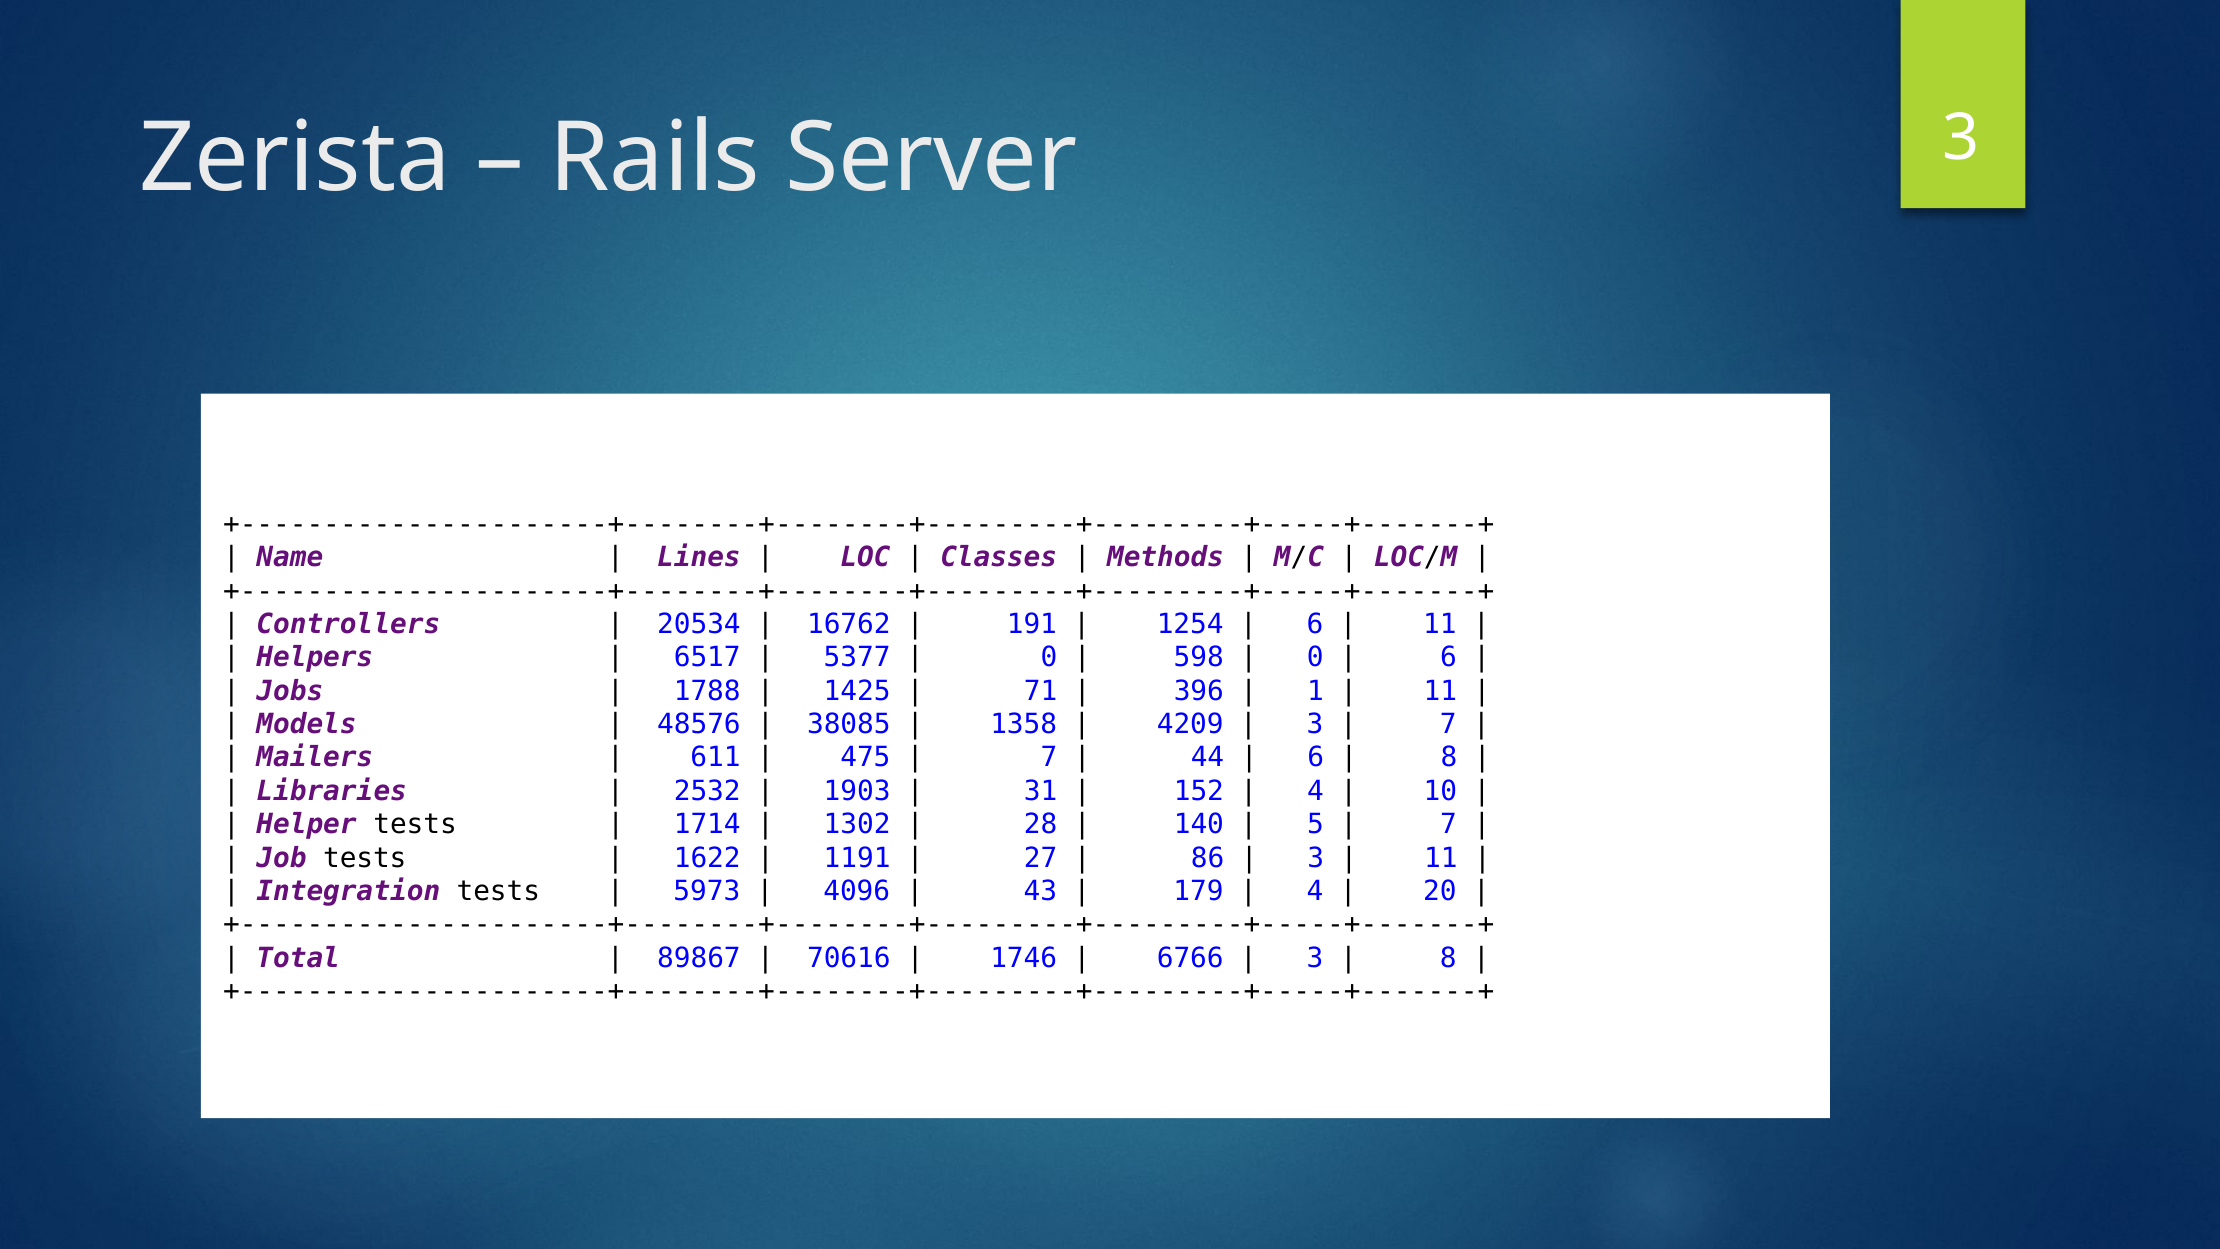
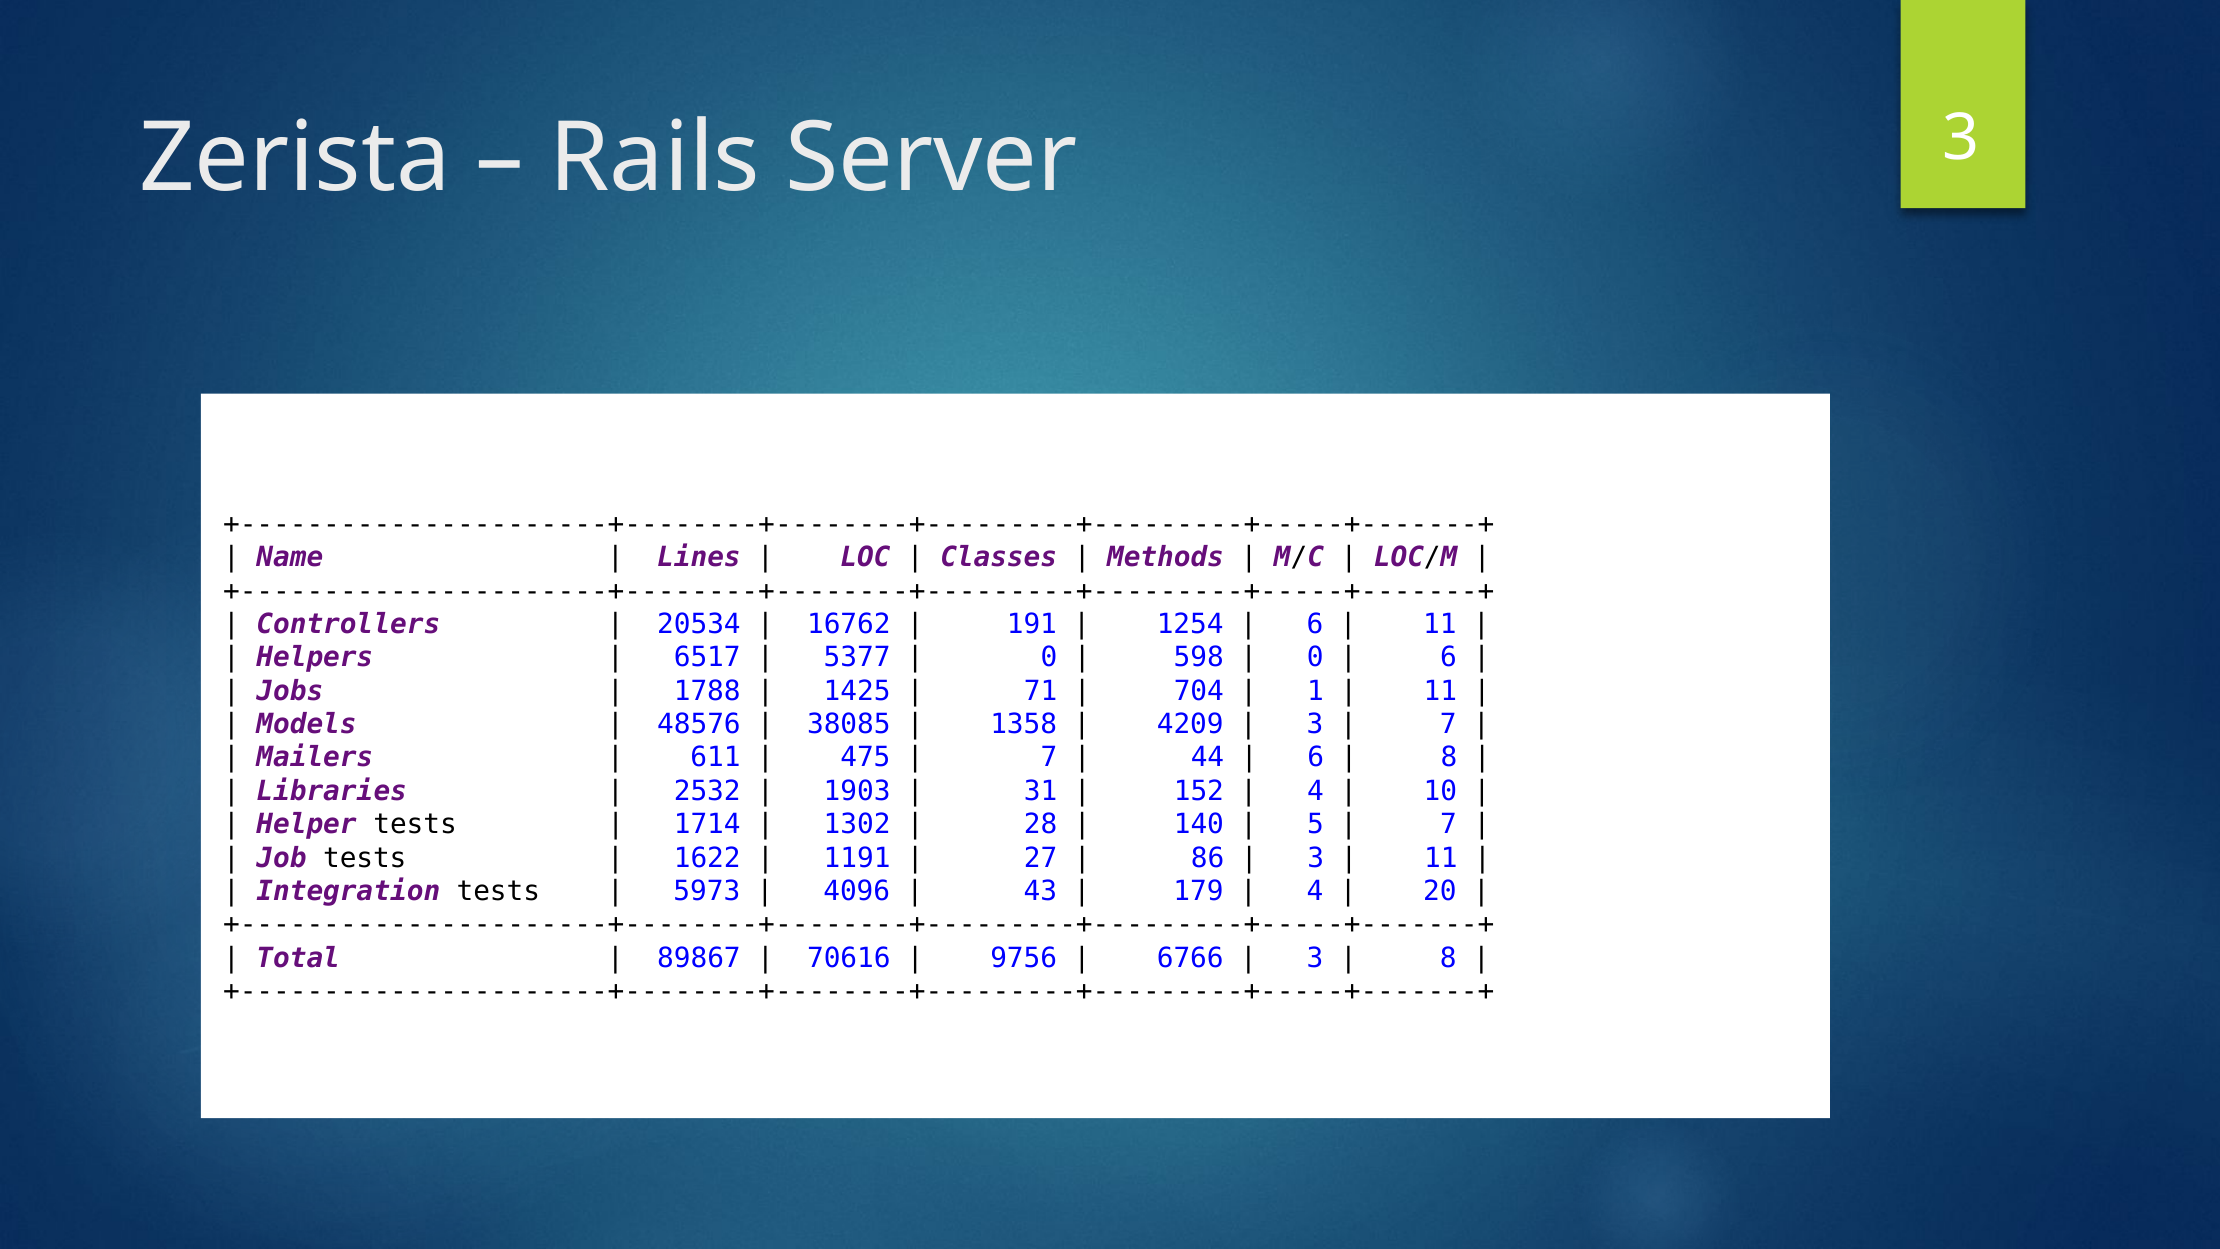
396: 396 -> 704 (1199, 691)
1746: 1746 -> 9756 (1024, 958)
